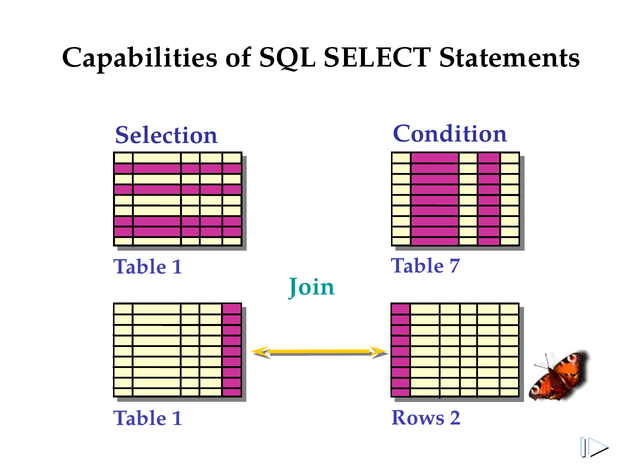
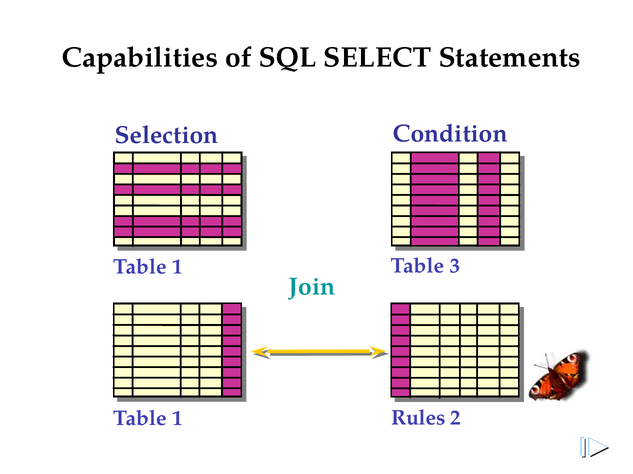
7: 7 -> 3 (455, 266)
Rows: Rows -> Rules (418, 419)
